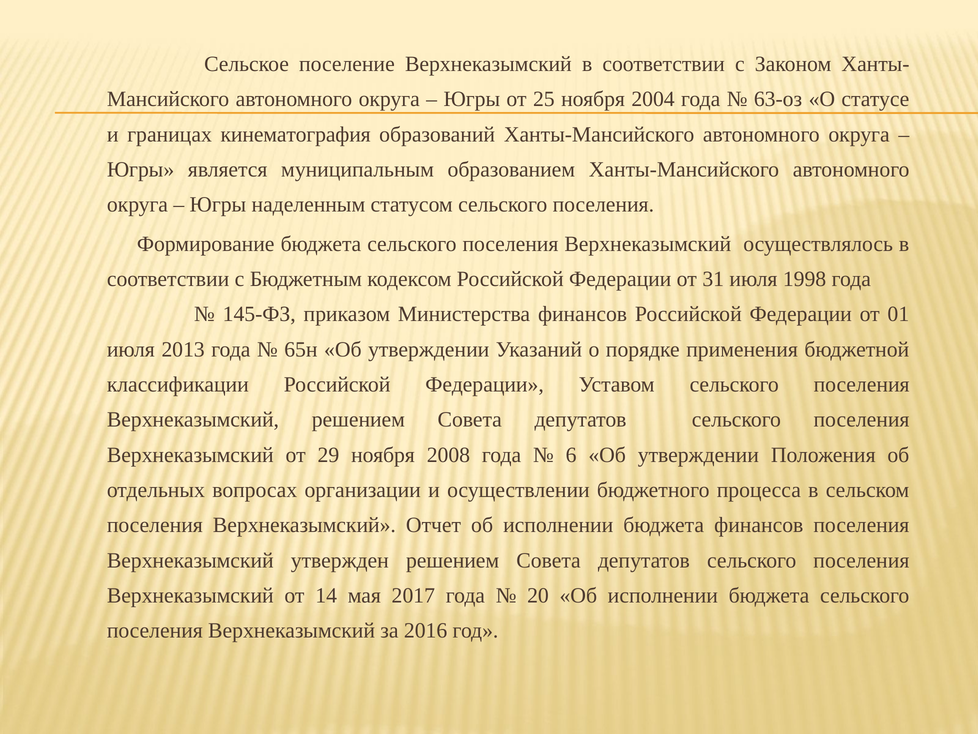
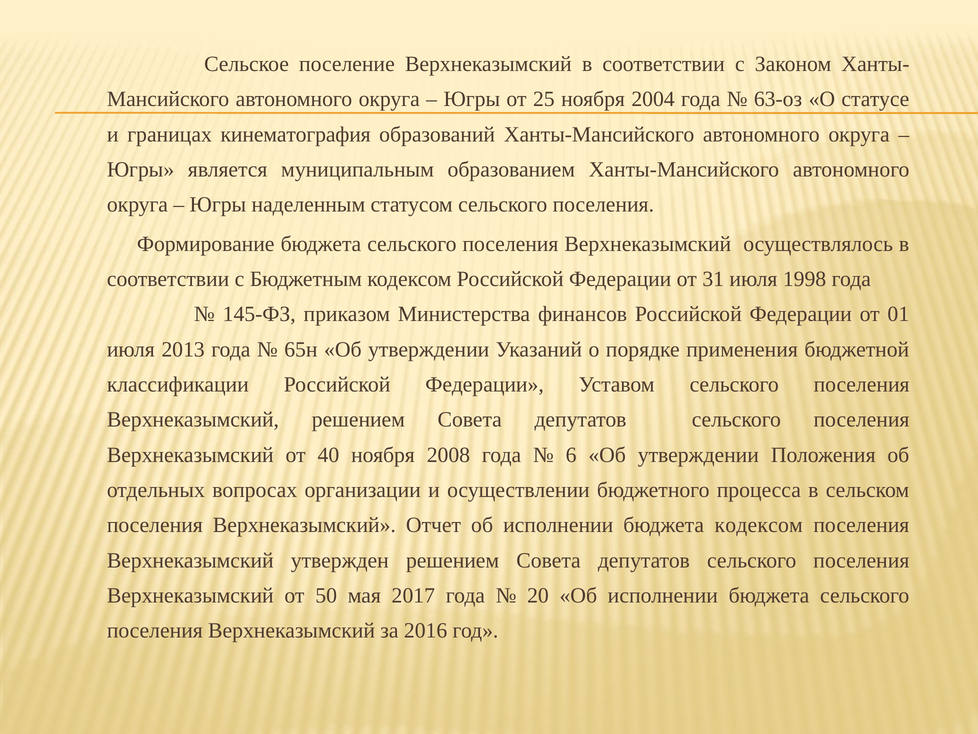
29: 29 -> 40 (328, 455)
бюджета финансов: финансов -> кодексом (759, 525)
14: 14 -> 50 (326, 595)
